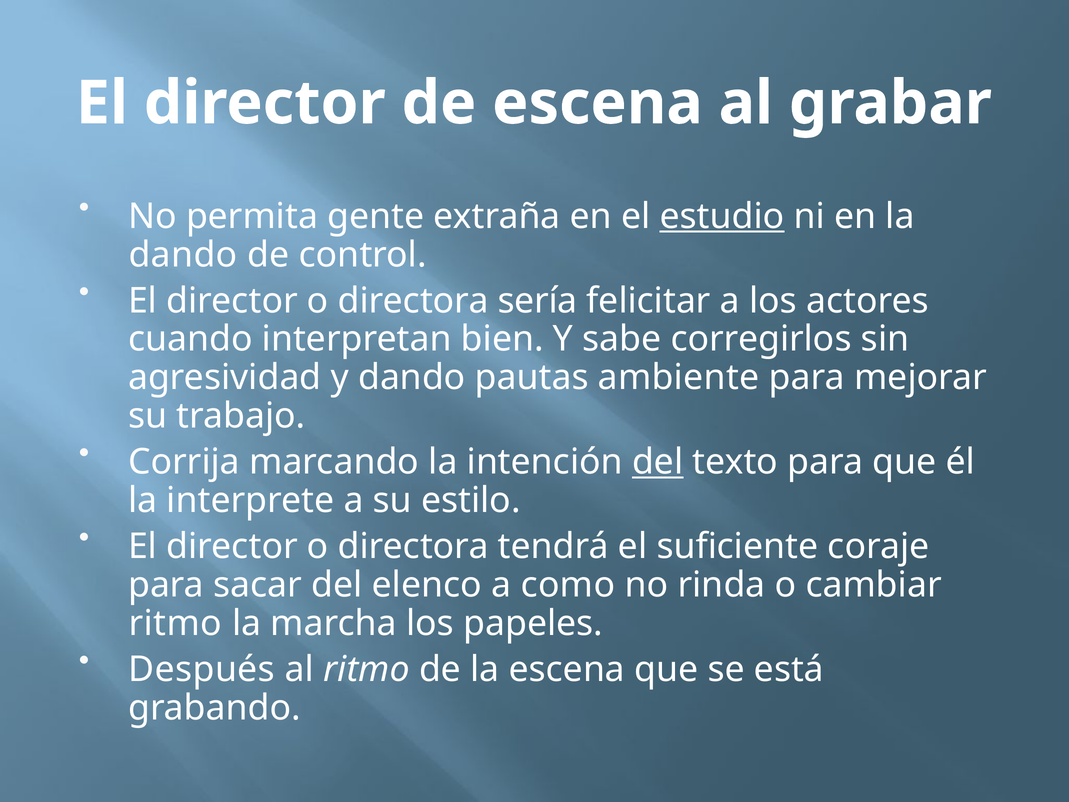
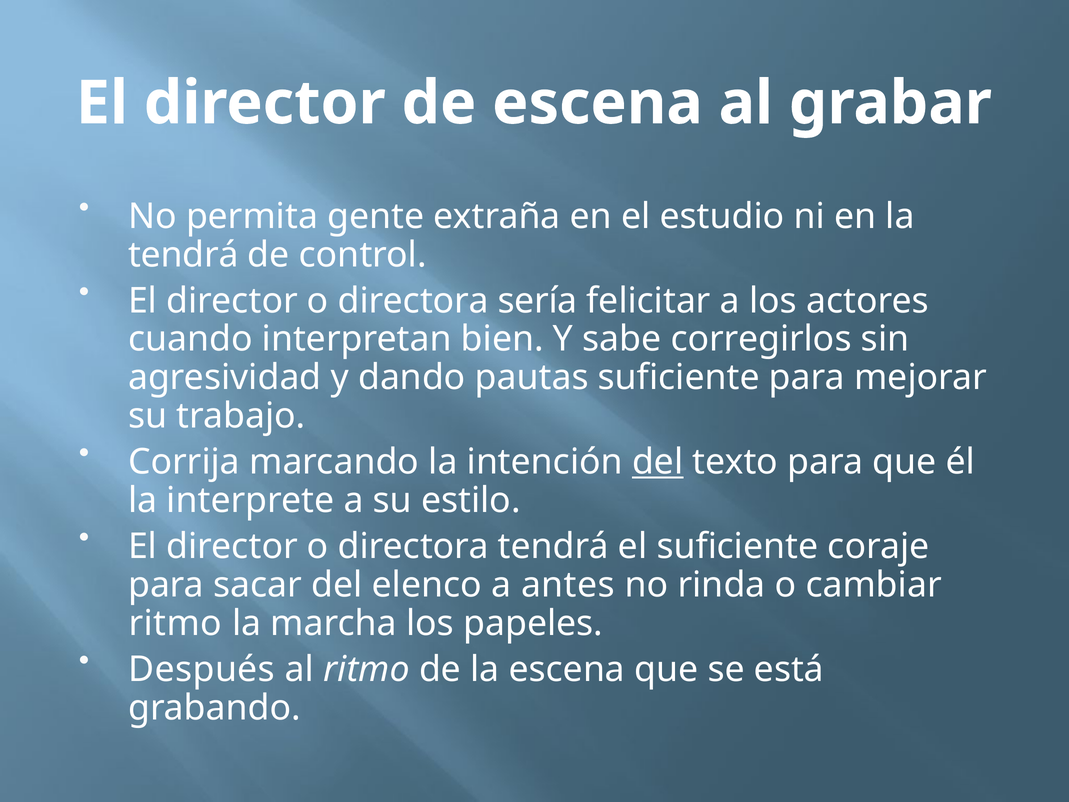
estudio underline: present -> none (722, 216)
dando: dando -> tendrá (183, 255)
pautas ambiente: ambiente -> suficiente (679, 378)
como: como -> antes (568, 585)
